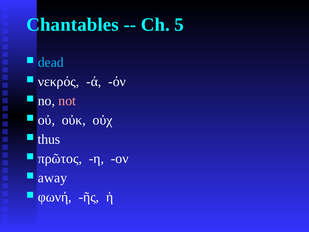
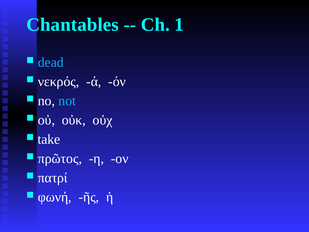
5: 5 -> 1 (179, 24)
not colour: pink -> light blue (67, 101)
thus: thus -> take (49, 139)
away: away -> πατρί (53, 178)
